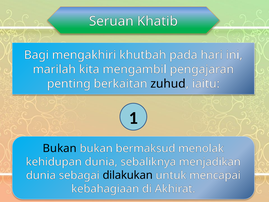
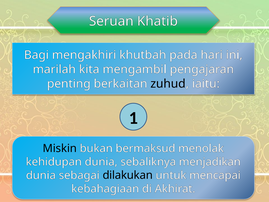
Bukan: Bukan -> Miskin (60, 148)
